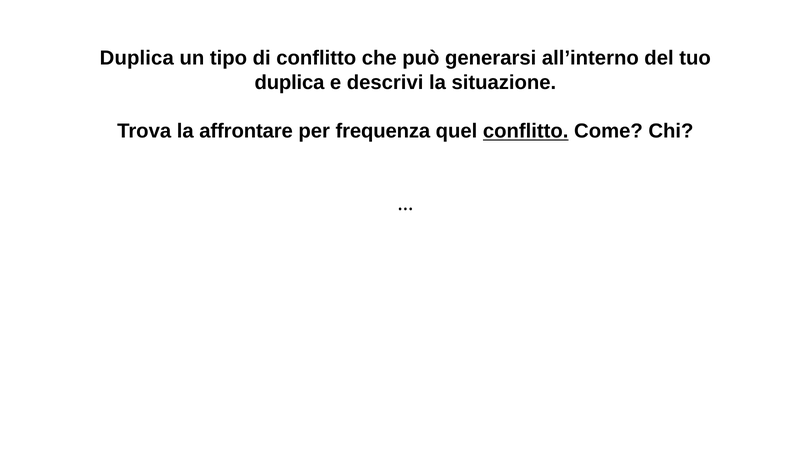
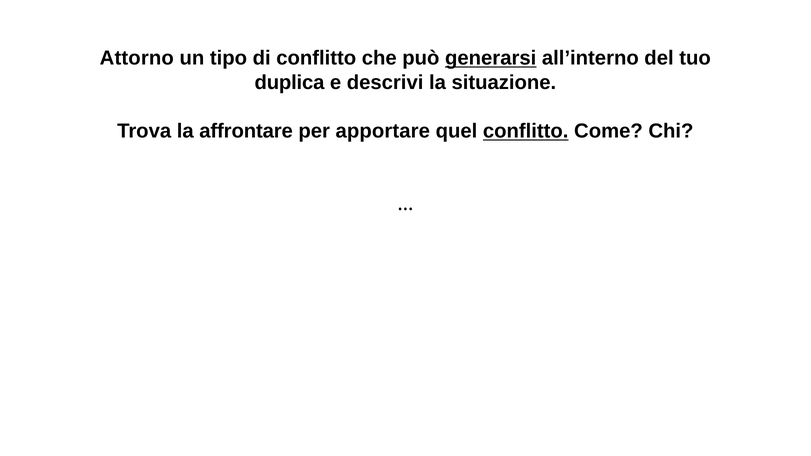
Duplica: Duplica -> Attorno (137, 58)
generarsi underline: none -> present (491, 58)
frequenza: frequenza -> apportare (383, 131)
